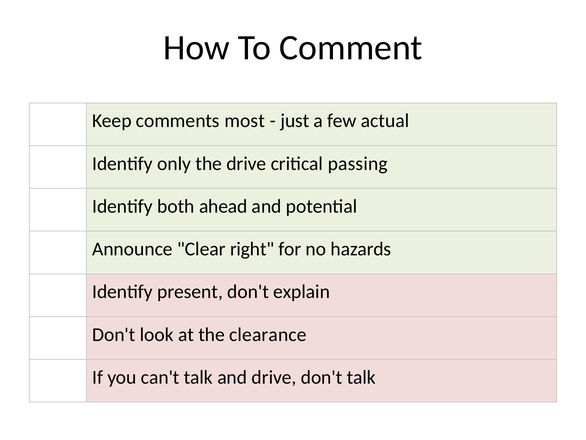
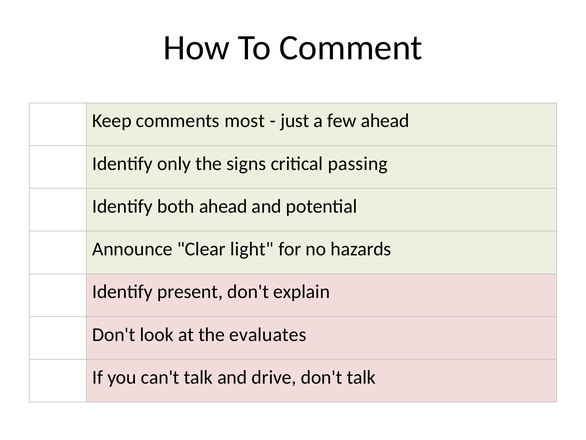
few actual: actual -> ahead (385, 121)
the drive: drive -> signs (246, 163)
right: right -> light (252, 249)
clearance: clearance -> evaluates (268, 334)
